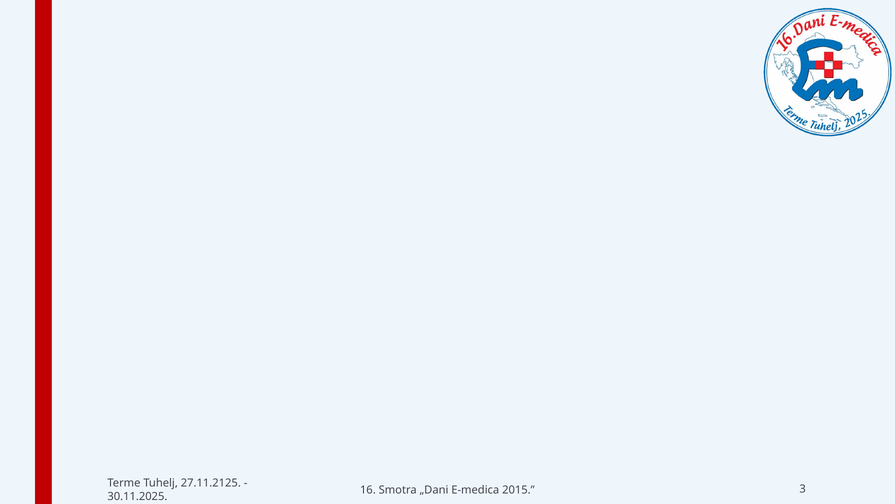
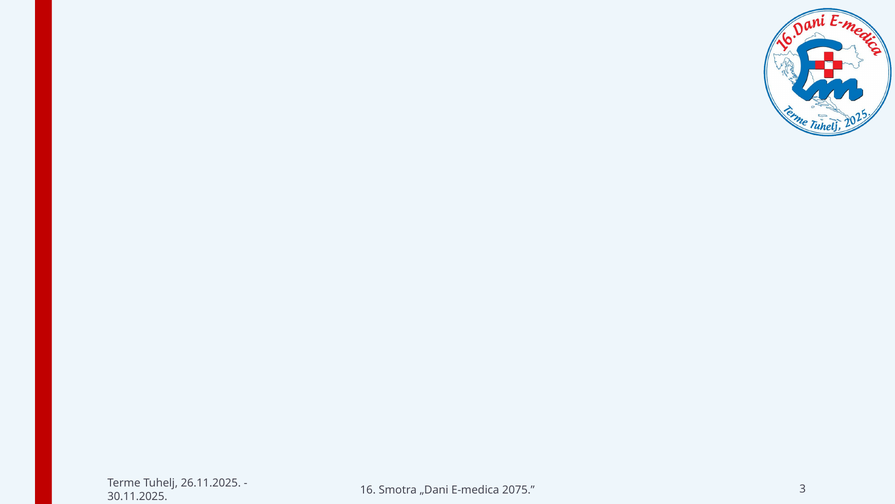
27.11.2125: 27.11.2125 -> 26.11.2025 (211, 483)
2015: 2015 -> 2075 (518, 489)
